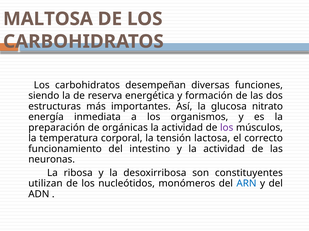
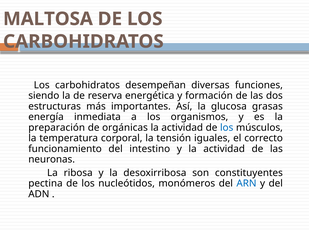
nitrato: nitrato -> grasas (267, 107)
los colour: purple -> blue (227, 128)
lactosa: lactosa -> iguales (212, 139)
utilizan: utilizan -> pectina (45, 184)
